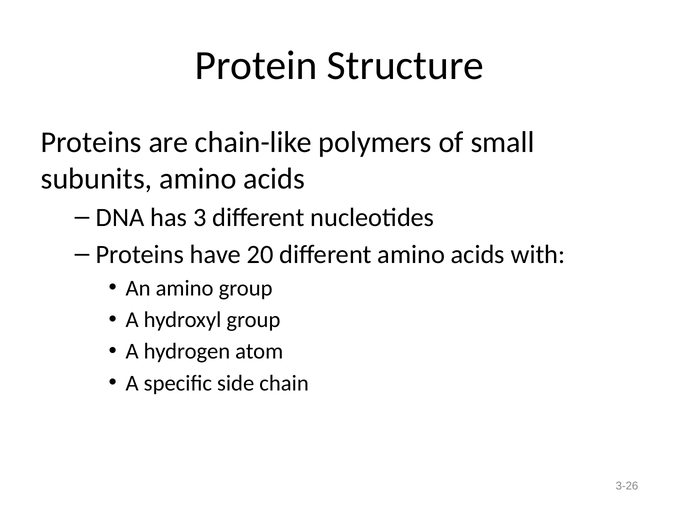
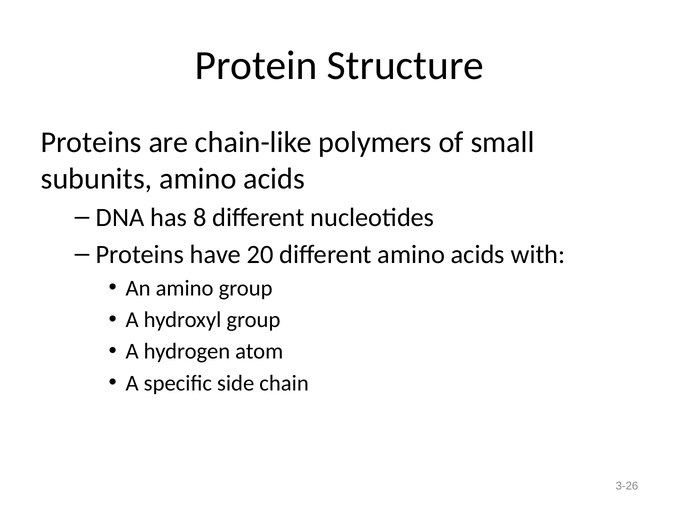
3: 3 -> 8 (200, 218)
